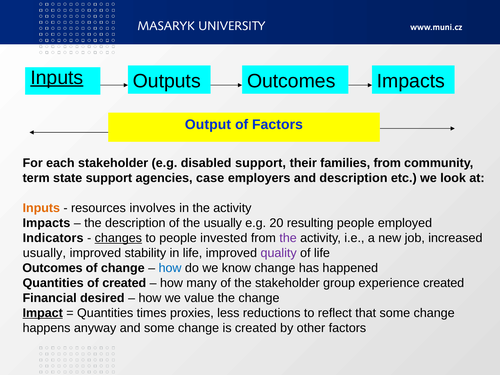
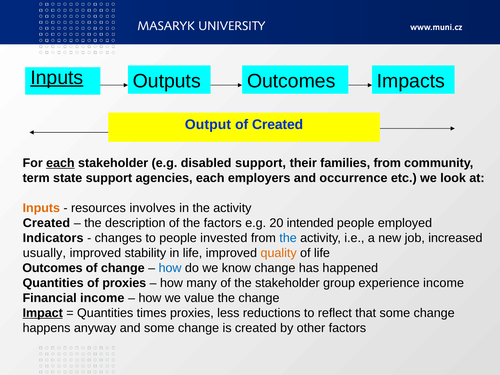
of Factors: Factors -> Created (278, 124)
each underline: none -> present (60, 163)
agencies case: case -> each (210, 178)
and description: description -> occurrence (353, 178)
Impacts: Impacts -> Created (46, 223)
the usually: usually -> factors (223, 223)
resulting: resulting -> intended (310, 223)
changes underline: present -> none (118, 238)
the colour: purple -> blue (288, 238)
quality colour: purple -> orange (279, 253)
of created: created -> proxies (124, 283)
experience created: created -> income (444, 283)
Financial desired: desired -> income (102, 298)
